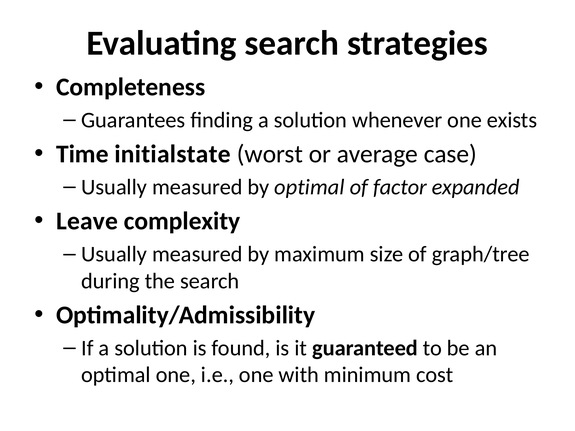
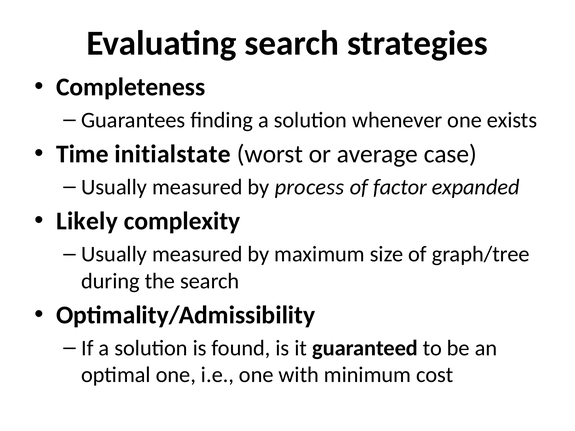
by optimal: optimal -> process (309, 187)
Leave: Leave -> Likely (87, 221)
